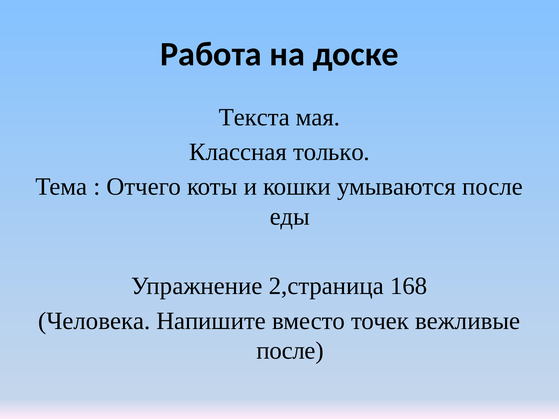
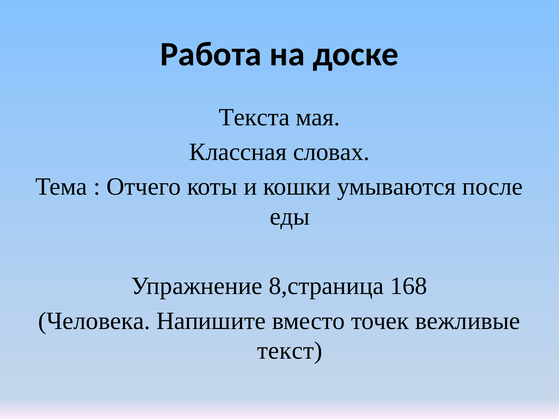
только: только -> словах (331, 152)
2,страница: 2,страница -> 8,страница (326, 286)
после: после -> текст (290, 351)
